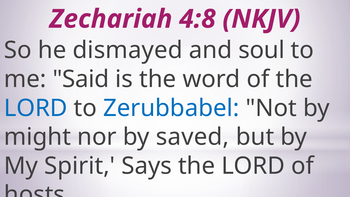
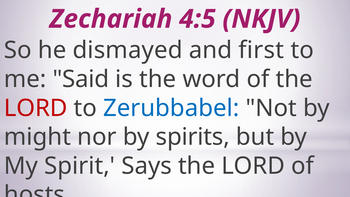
4:8: 4:8 -> 4:5 (197, 19)
soul: soul -> first (261, 50)
LORD colour: blue -> red (36, 108)
saved: saved -> spirits (193, 137)
